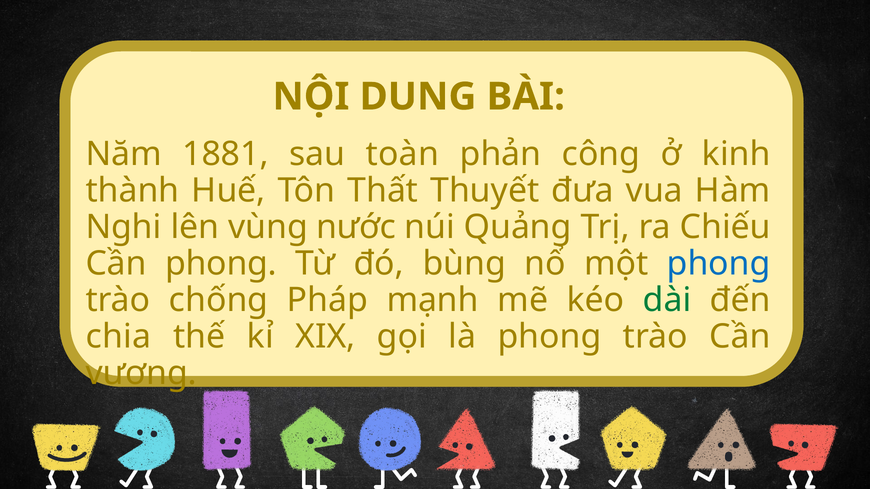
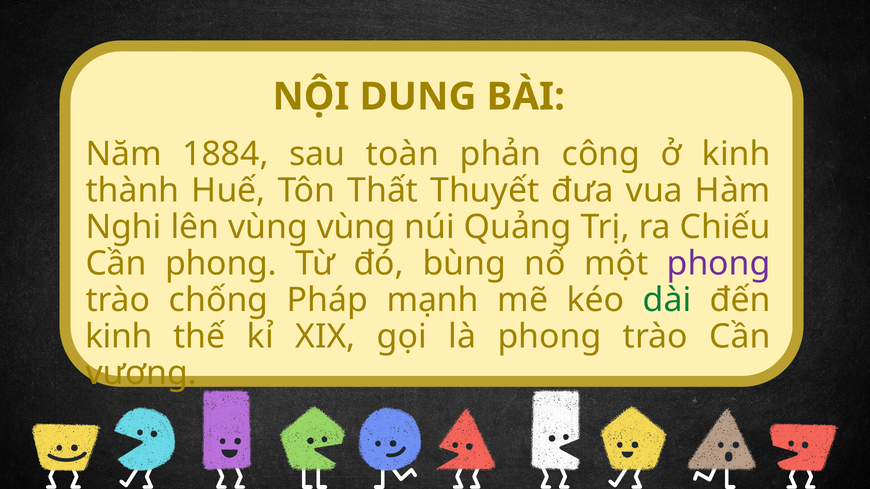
1881: 1881 -> 1884 (225, 154)
vùng nước: nước -> vùng (356, 227)
phong colour: blue -> purple (719, 264)
chia: chia -> kinh (119, 337)
